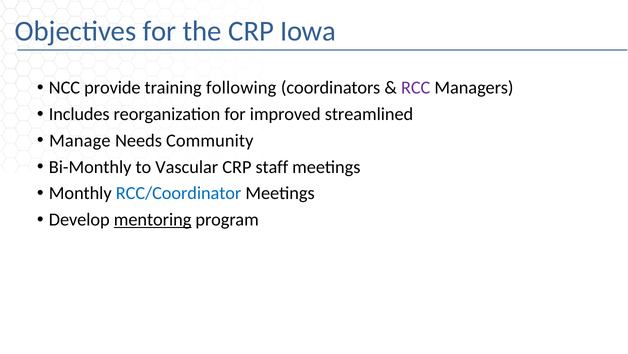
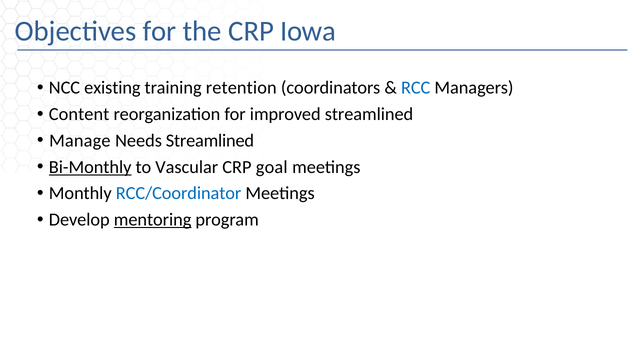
provide: provide -> existing (112, 88)
following: following -> retention (241, 88)
RCC colour: purple -> blue (416, 88)
Includes: Includes -> Content (79, 114)
Needs Community: Community -> Streamlined (210, 140)
Bi-Monthly underline: none -> present (90, 167)
staff: staff -> goal (272, 167)
